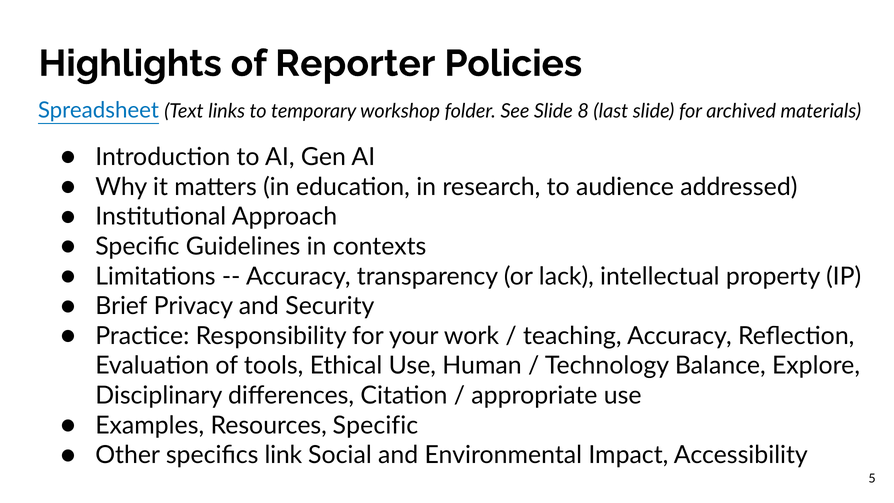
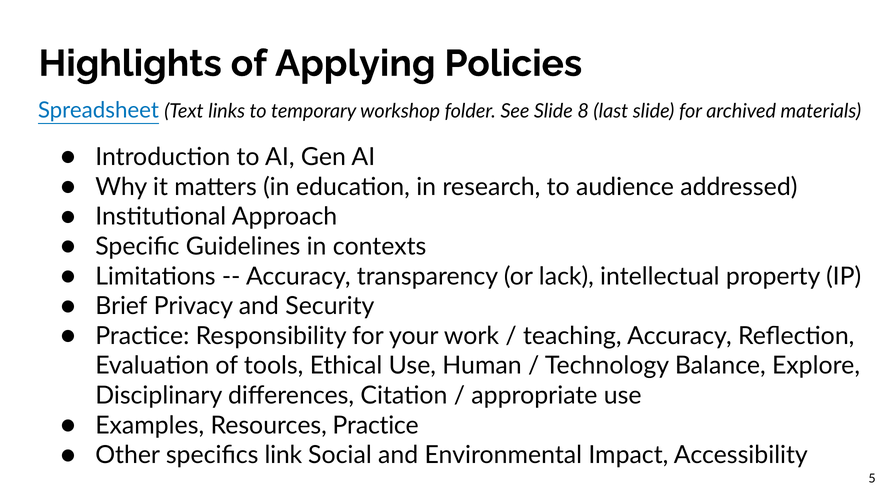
Reporter: Reporter -> Applying (355, 64)
Resources Specific: Specific -> Practice (376, 425)
